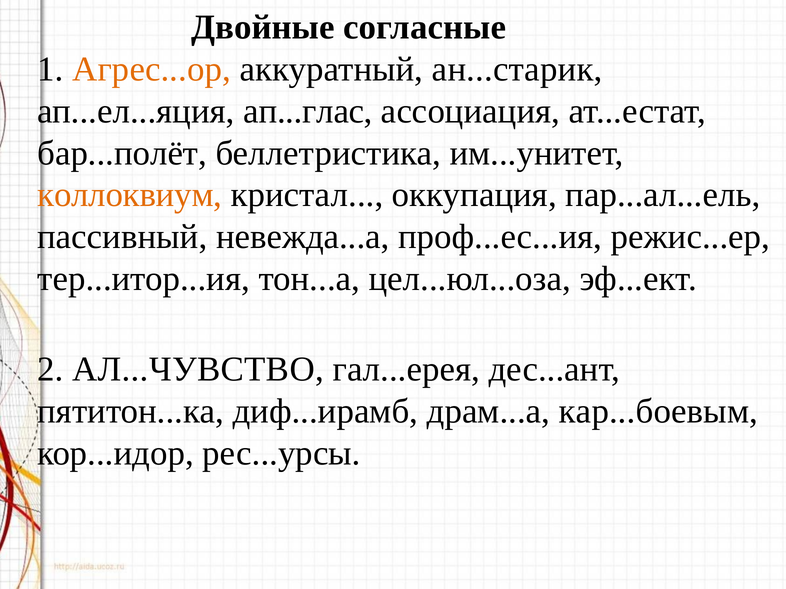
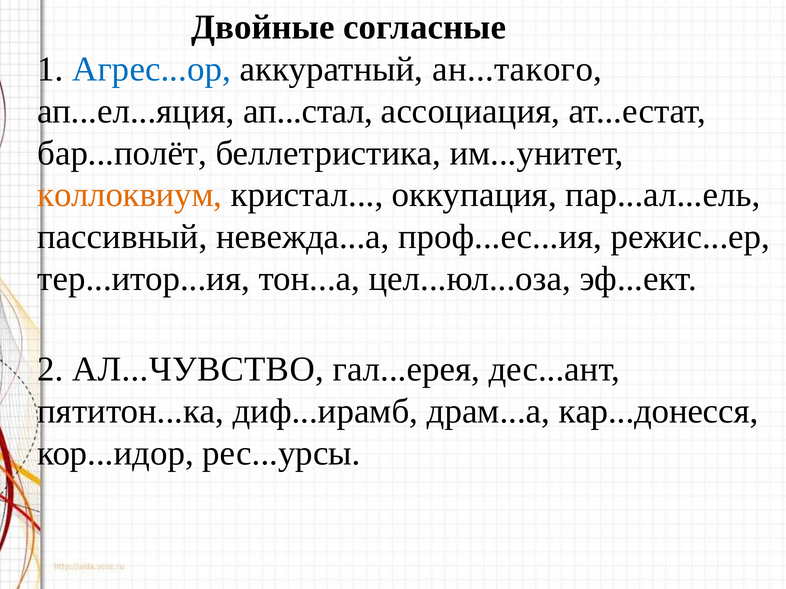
Агрес...ор colour: orange -> blue (152, 69)
ан...старик: ан...старик -> ан...такого (517, 69)
ап...глас: ап...глас -> ап...стал (308, 111)
кар...боевым: кар...боевым -> кар...донесся (659, 412)
